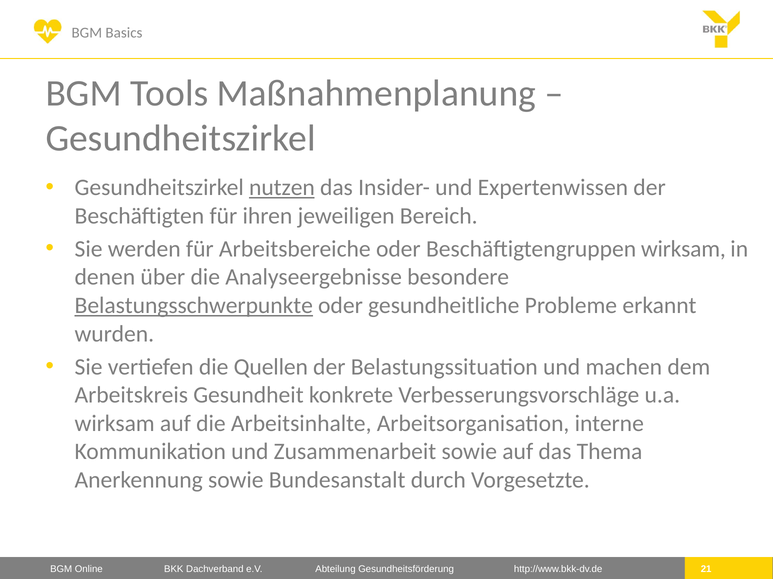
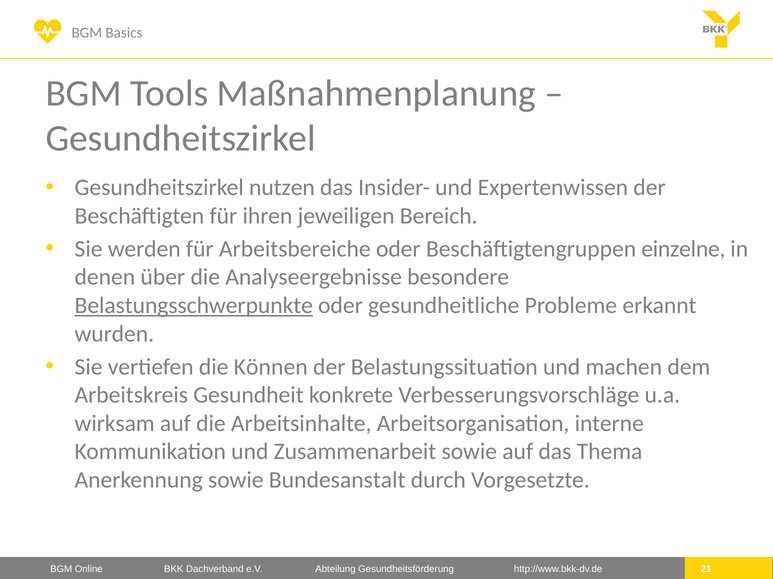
nutzen underline: present -> none (282, 188)
Beschäftigtengruppen wirksam: wirksam -> einzelne (683, 249)
Quellen: Quellen -> Können (271, 367)
